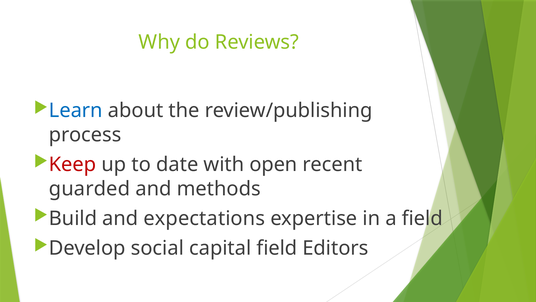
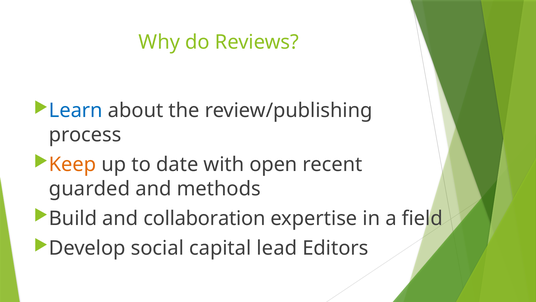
Keep colour: red -> orange (73, 164)
expectations: expectations -> collaboration (204, 218)
capital field: field -> lead (277, 248)
